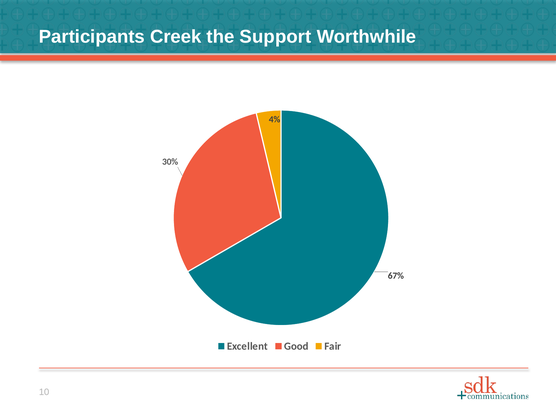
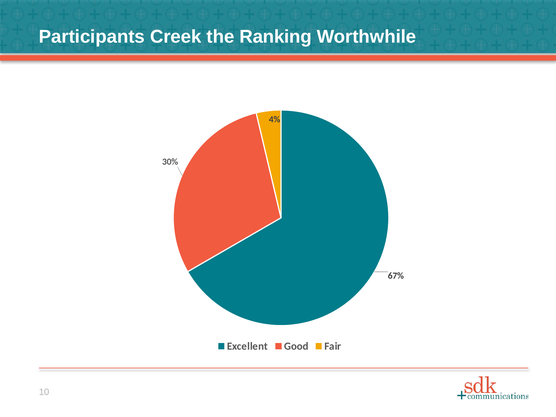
Support: Support -> Ranking (276, 37)
